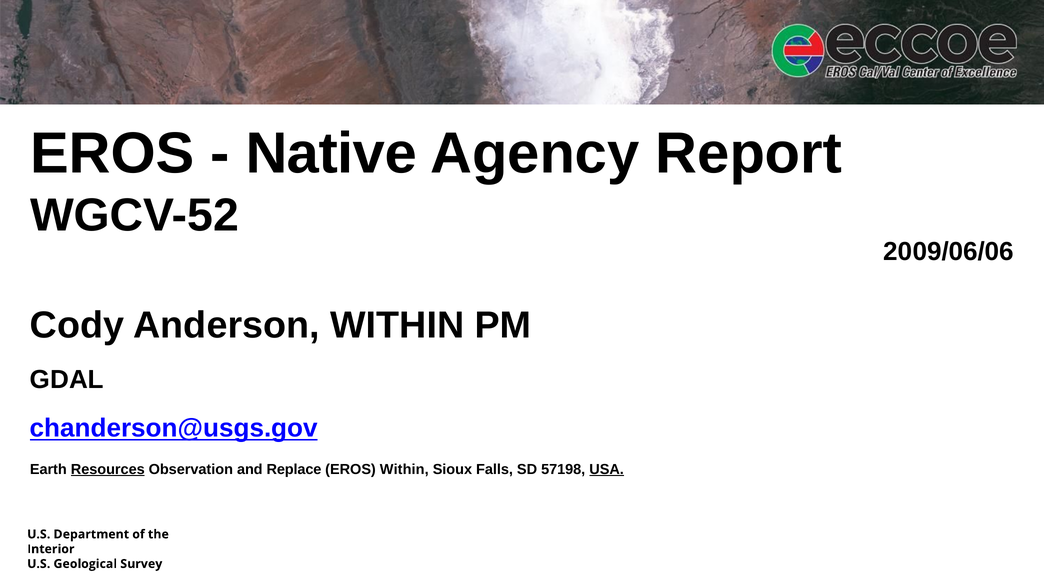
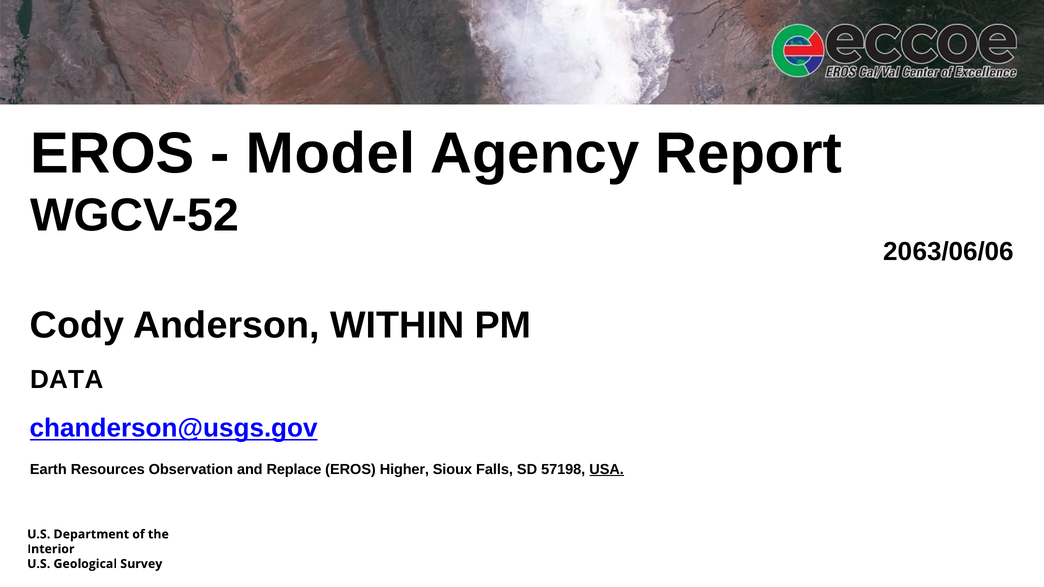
Native: Native -> Model (331, 154)
2009/06/06: 2009/06/06 -> 2063/06/06 (949, 252)
GDAL: GDAL -> DATA (67, 380)
Resources underline: present -> none (108, 469)
EROS Within: Within -> Higher (404, 469)
